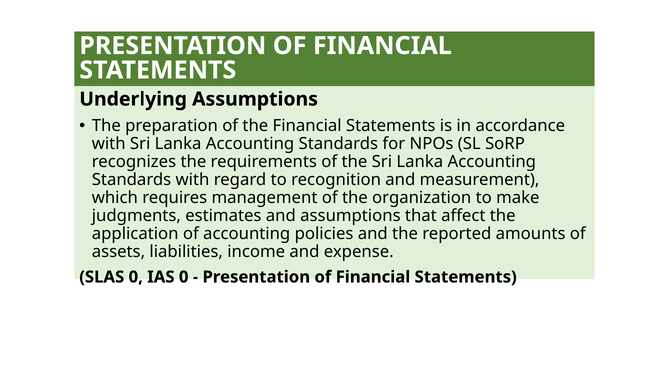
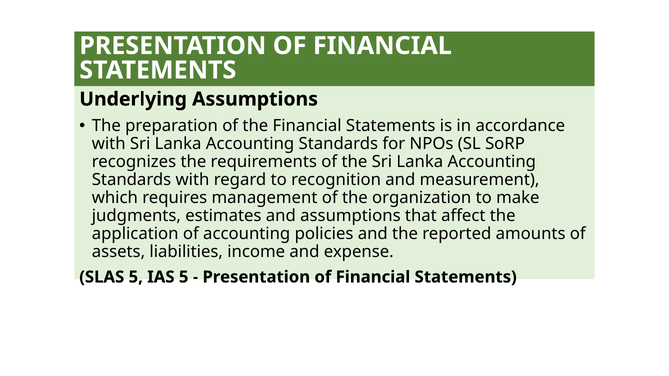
SLAS 0: 0 -> 5 (136, 277)
IAS 0: 0 -> 5 (184, 277)
